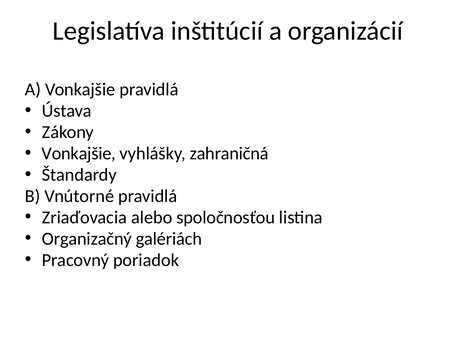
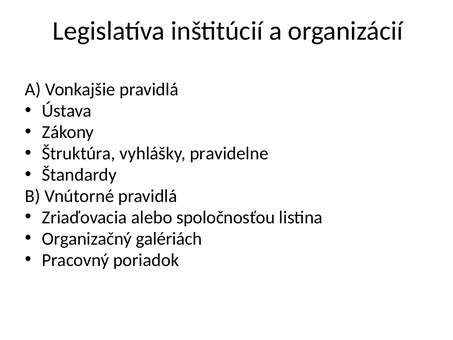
Vonkajšie: Vonkajšie -> Štruktúra (79, 153)
zahraničná: zahraničná -> pravidelne (229, 153)
